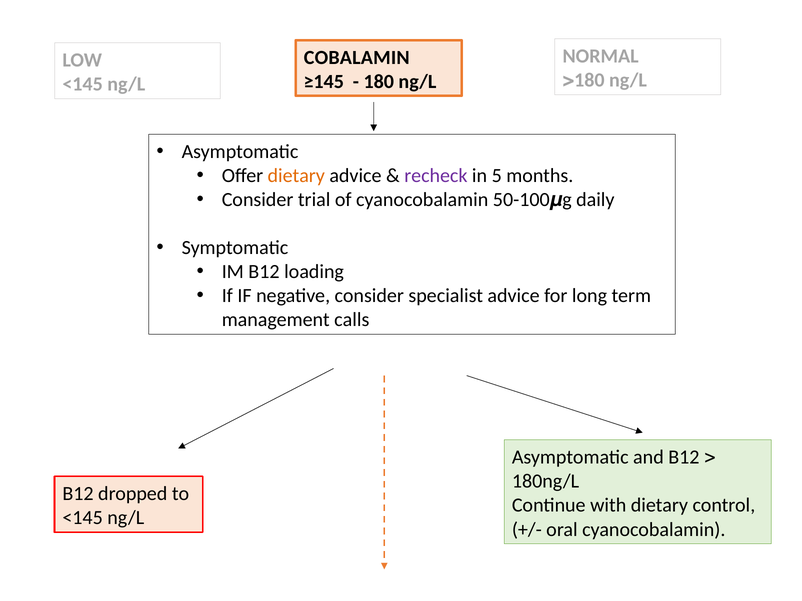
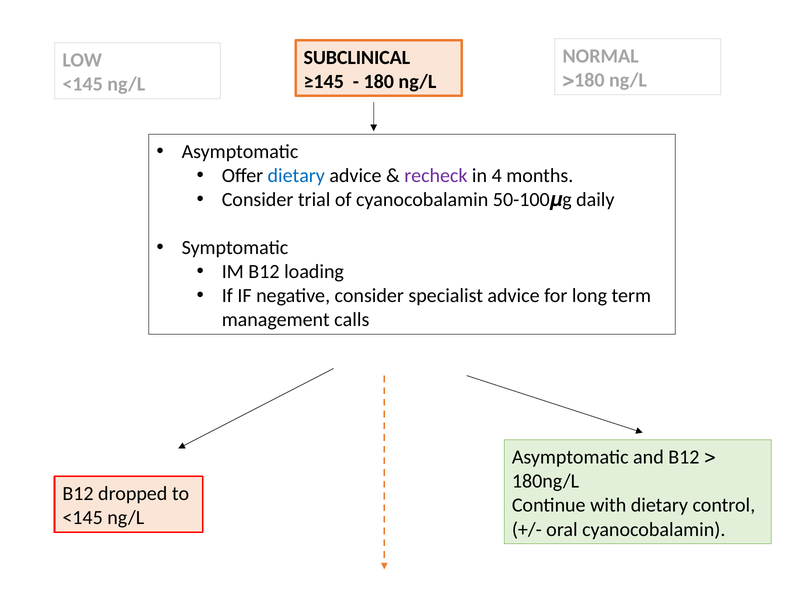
COBALAMIN: COBALAMIN -> SUBCLINICAL (357, 57)
dietary colour: orange -> blue (296, 176)
5: 5 -> 4 (497, 176)
